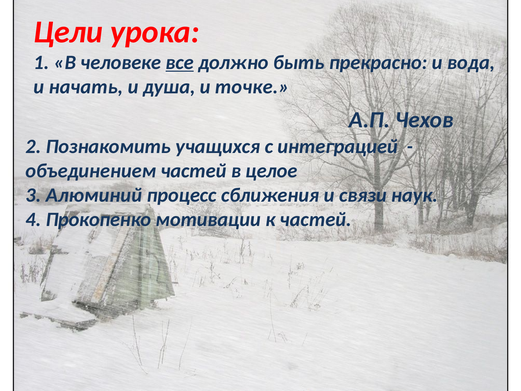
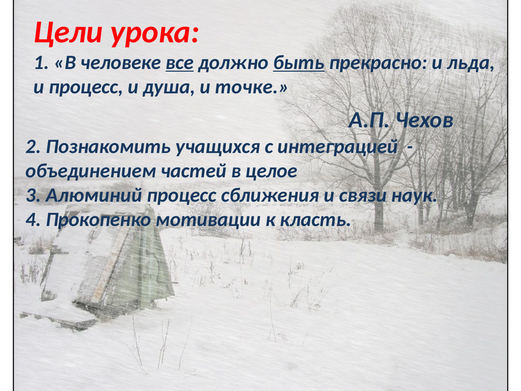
быть underline: none -> present (299, 62)
вода: вода -> льда (471, 62)
и начать: начать -> процесс (86, 87)
к частей: частей -> класть (316, 219)
